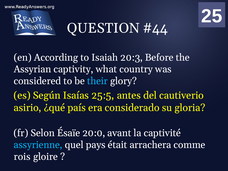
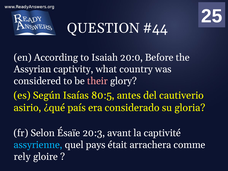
20:3: 20:3 -> 20:0 (132, 57)
their colour: light blue -> pink (97, 81)
25:5: 25:5 -> 80:5 (103, 95)
20:0: 20:0 -> 20:3 (94, 133)
rois: rois -> rely (22, 157)
